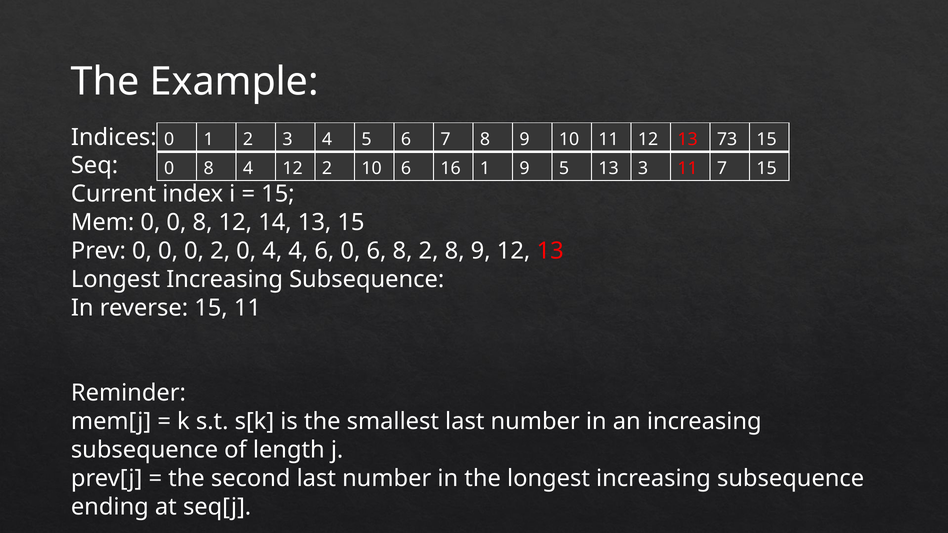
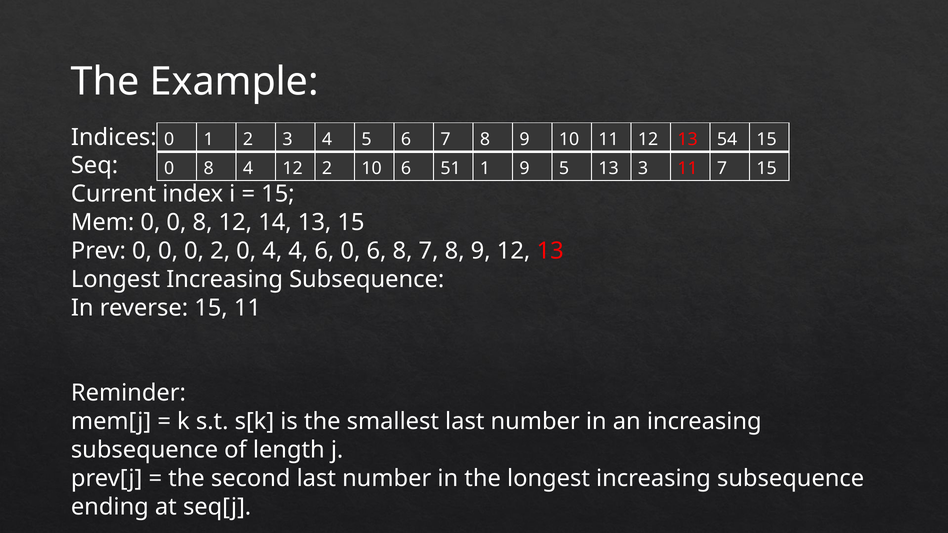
73: 73 -> 54 (727, 140)
16: 16 -> 51 (451, 168)
8 2: 2 -> 7 (429, 251)
